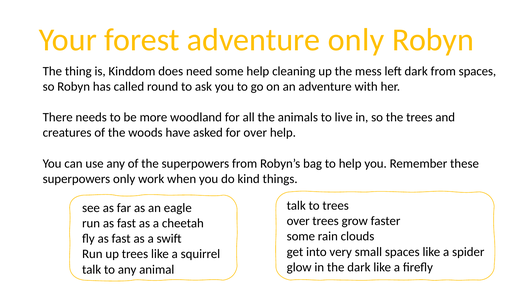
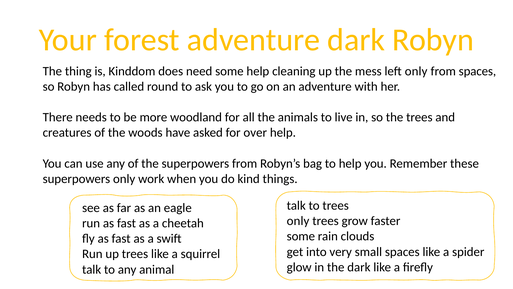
adventure only: only -> dark (356, 40)
left dark: dark -> only (416, 71)
over: over -> only (298, 221)
